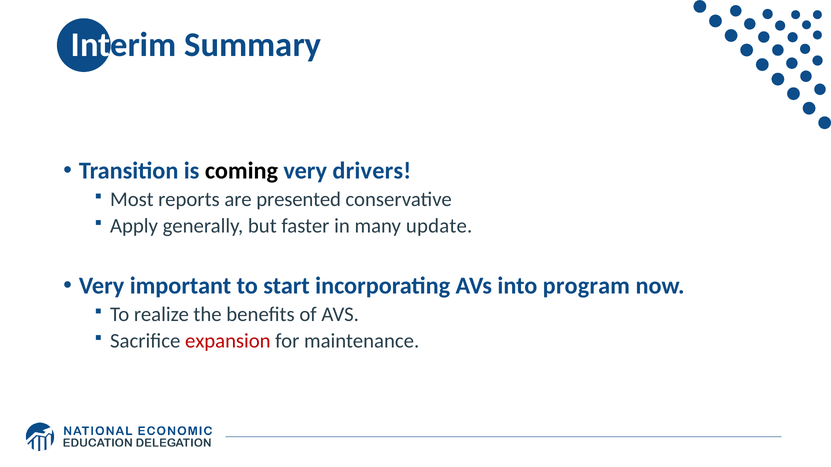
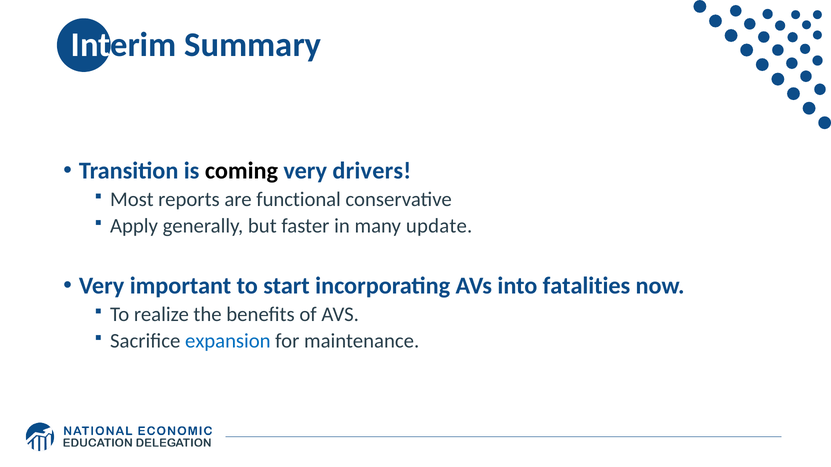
presented: presented -> functional (299, 200)
program: program -> fatalities (586, 286)
expansion colour: red -> blue (228, 341)
